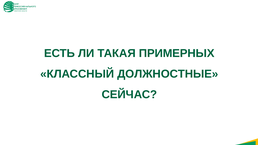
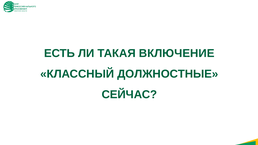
ПРИМЕРНЫХ: ПРИМЕРНЫХ -> ВКЛЮЧЕНИЕ (177, 53)
